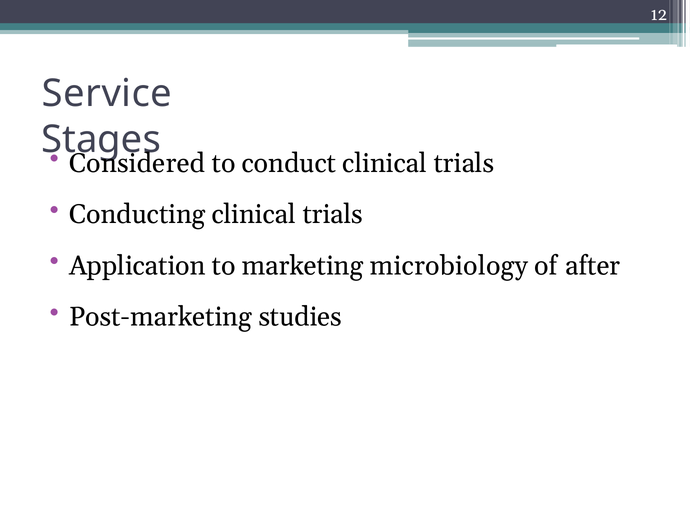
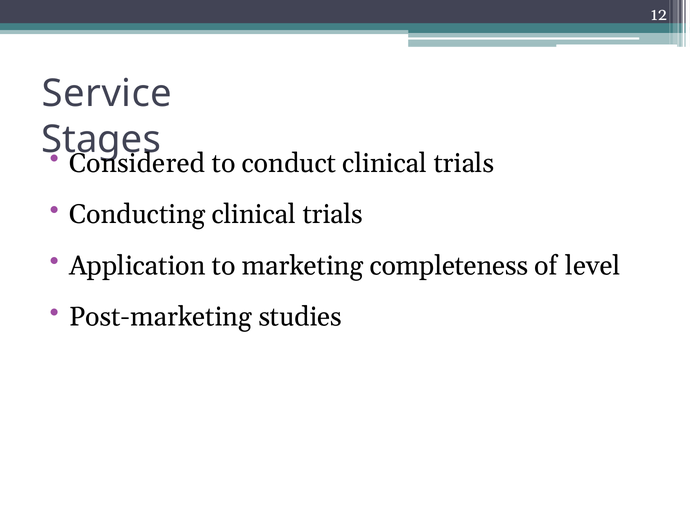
microbiology: microbiology -> completeness (449, 265)
after: after -> level (593, 265)
